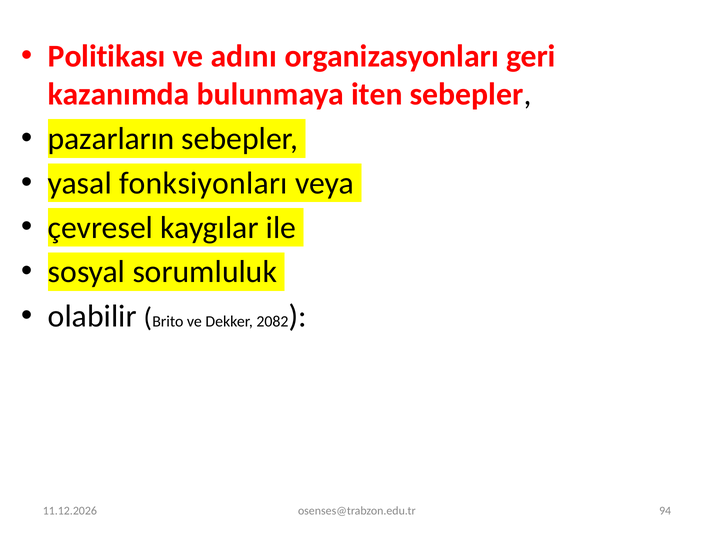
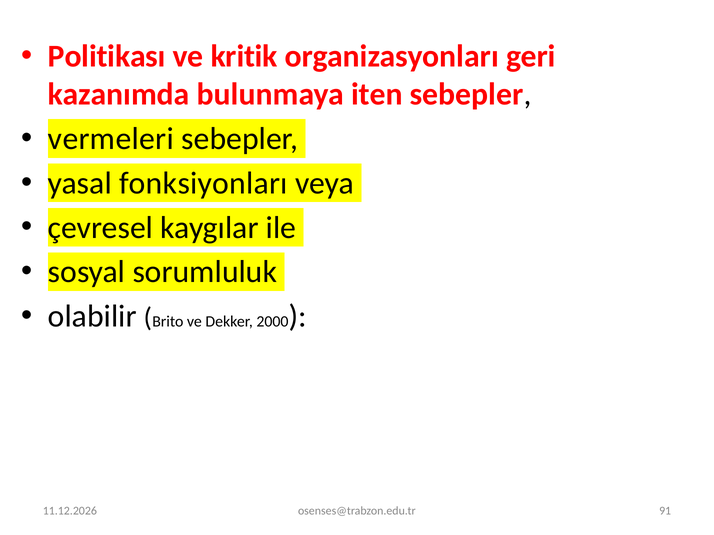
adını: adını -> kritik (244, 56)
pazarların: pazarların -> vermeleri (111, 139)
2082: 2082 -> 2000 (272, 322)
94: 94 -> 91 (665, 511)
